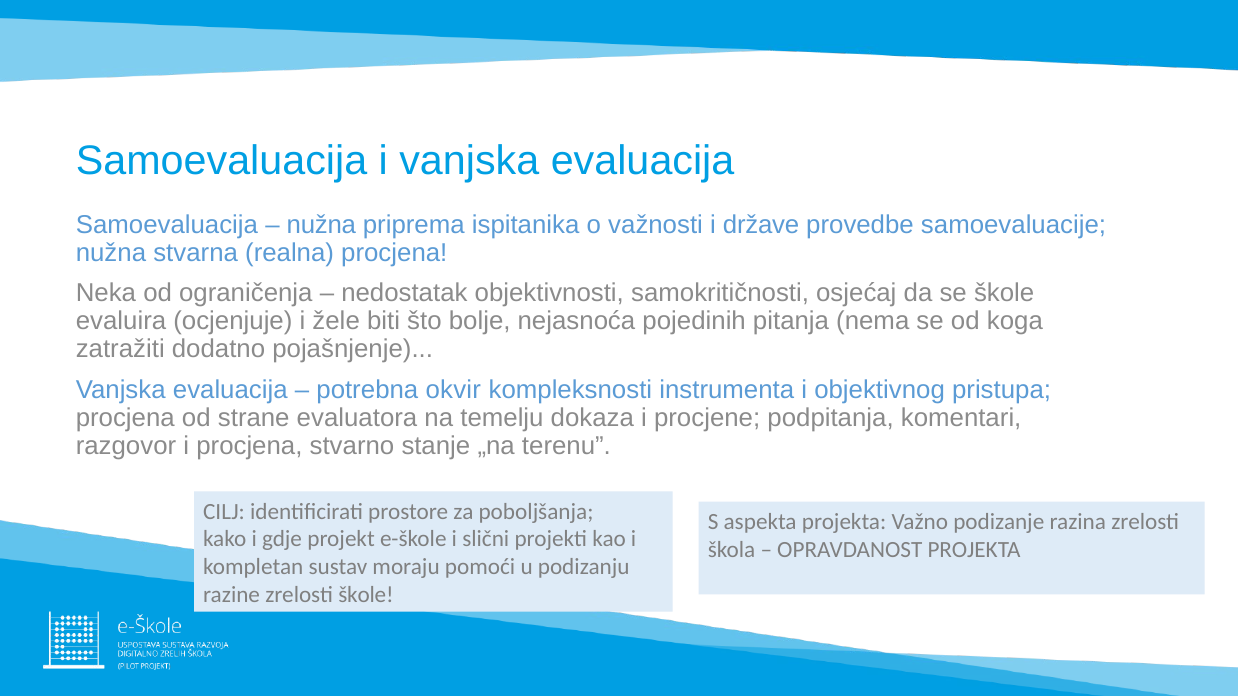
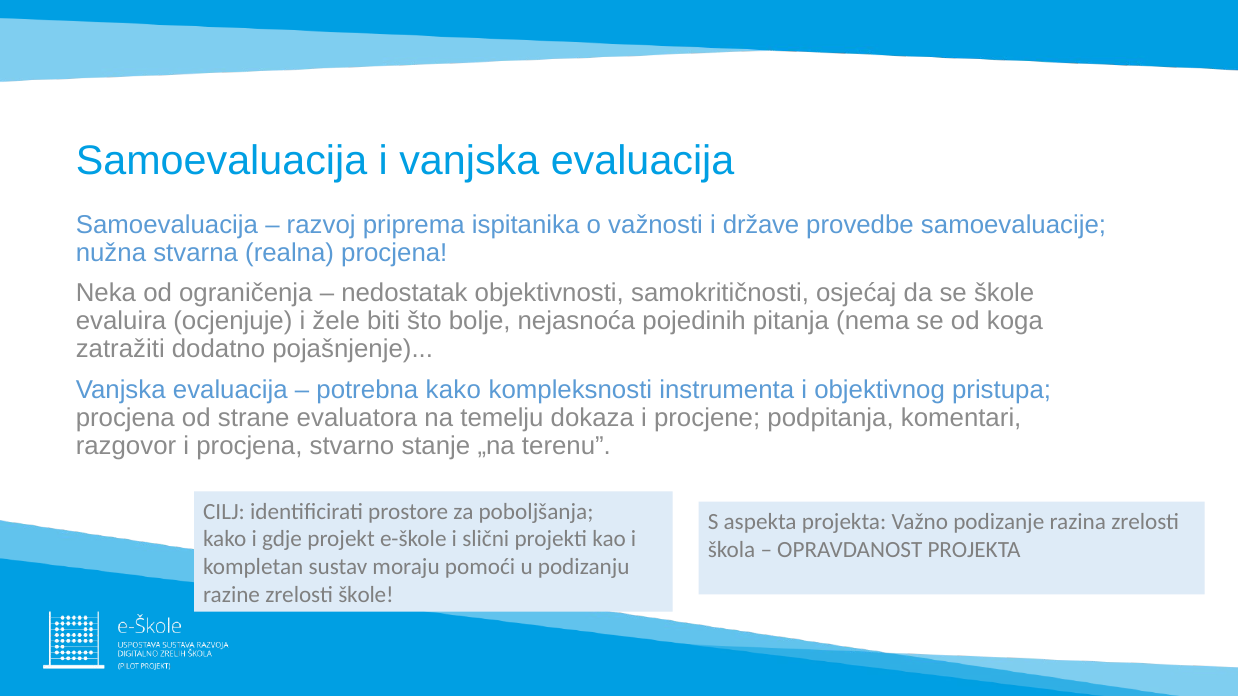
nužna: nužna -> razvoj (321, 225)
potrebna okvir: okvir -> kako (453, 390)
